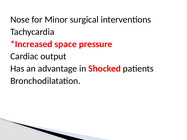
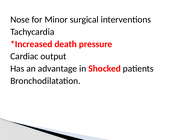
space: space -> death (66, 44)
